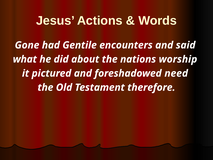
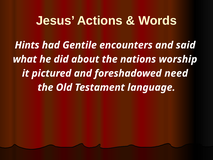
Gone: Gone -> Hints (27, 45)
therefore: therefore -> language (151, 87)
